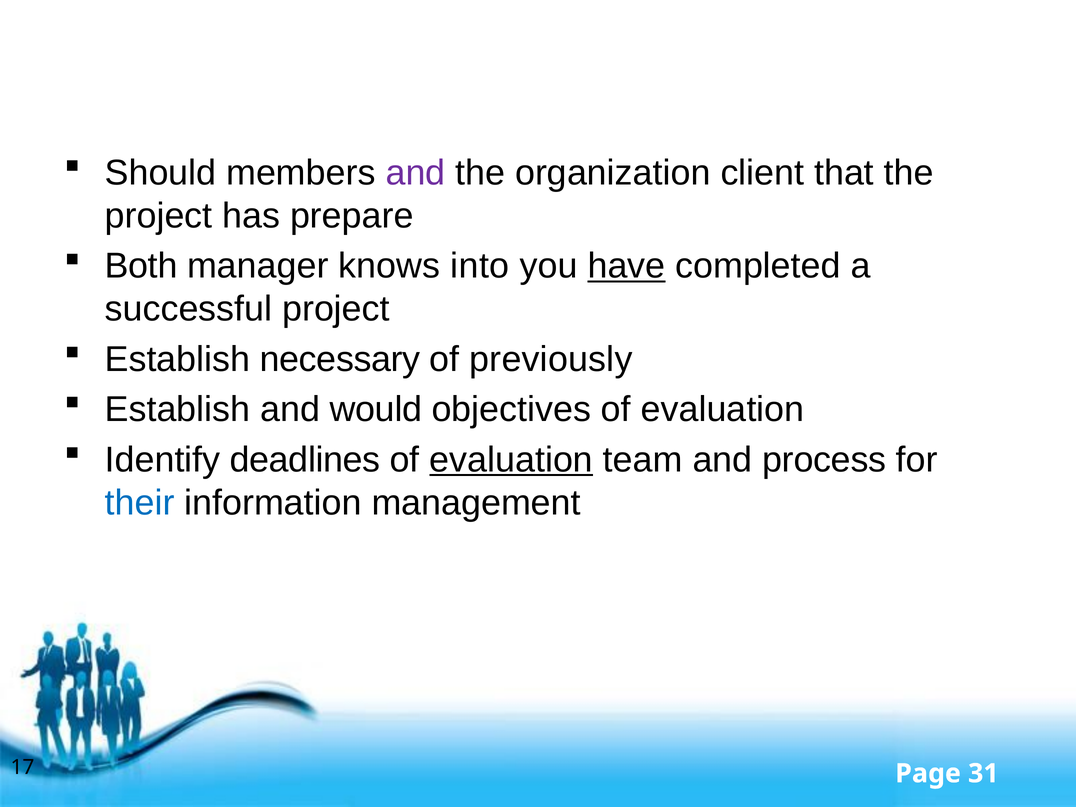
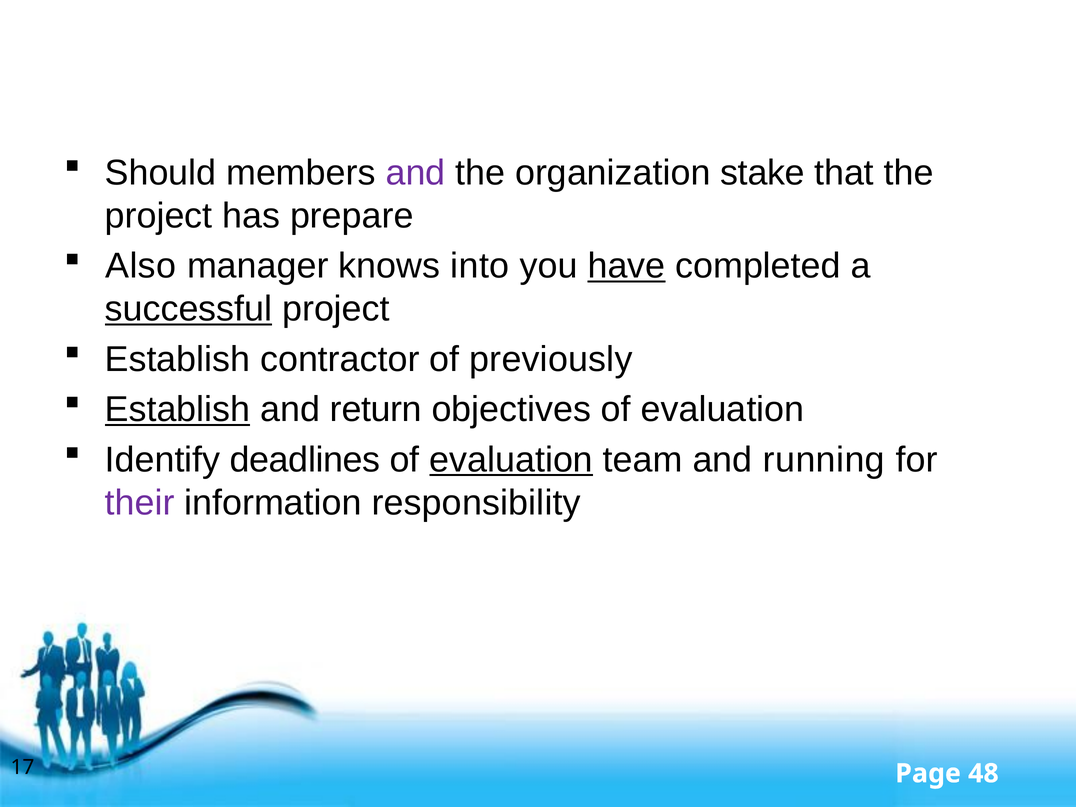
client: client -> stake (763, 173)
Both: Both -> Also (141, 266)
successful underline: none -> present (188, 309)
necessary: necessary -> contractor (340, 359)
Establish underline: none -> present (177, 409)
would: would -> return (376, 409)
process: process -> running (824, 460)
their colour: blue -> purple (140, 503)
management: management -> responsibility (476, 503)
31: 31 -> 48 (983, 773)
